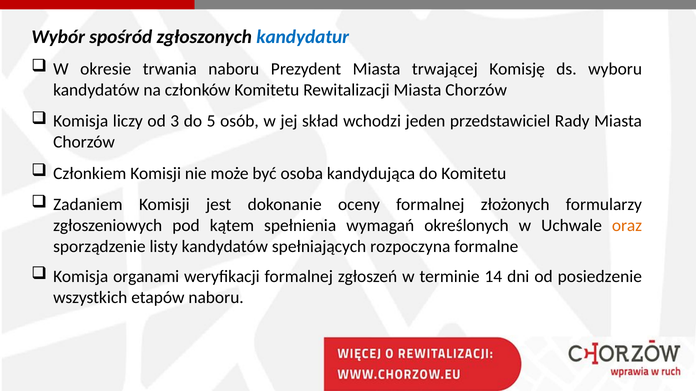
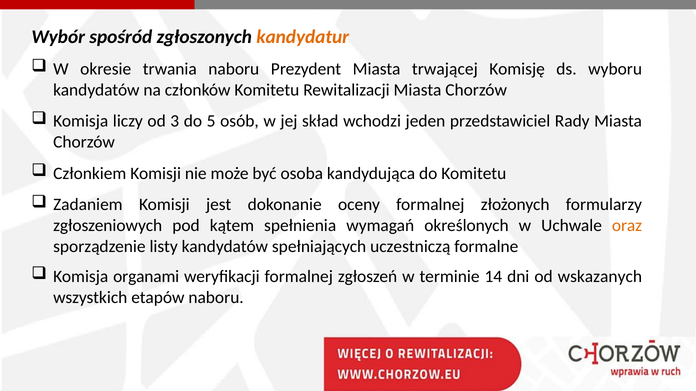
kandydatur colour: blue -> orange (303, 37)
rozpoczyna: rozpoczyna -> uczestniczą (410, 247)
posiedzenie: posiedzenie -> wskazanych (600, 277)
